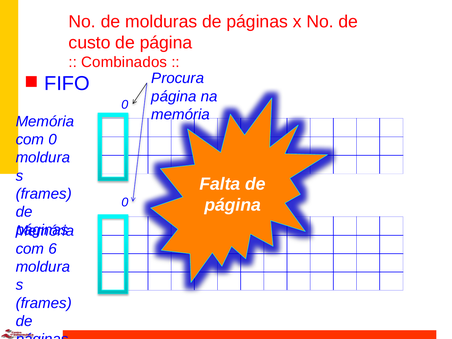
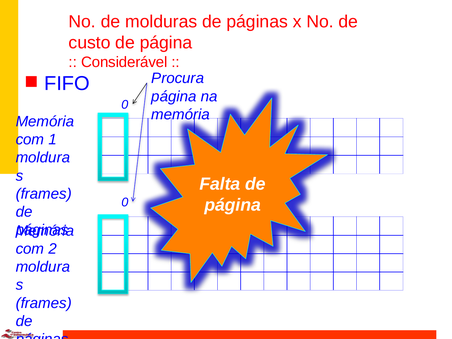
Combinados: Combinados -> Considerável (124, 62)
com 0: 0 -> 1 (53, 140)
6: 6 -> 2 (53, 249)
